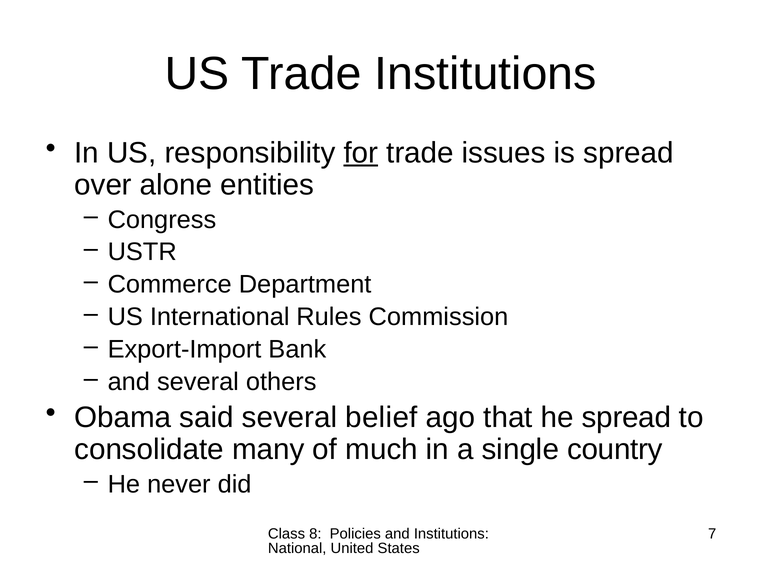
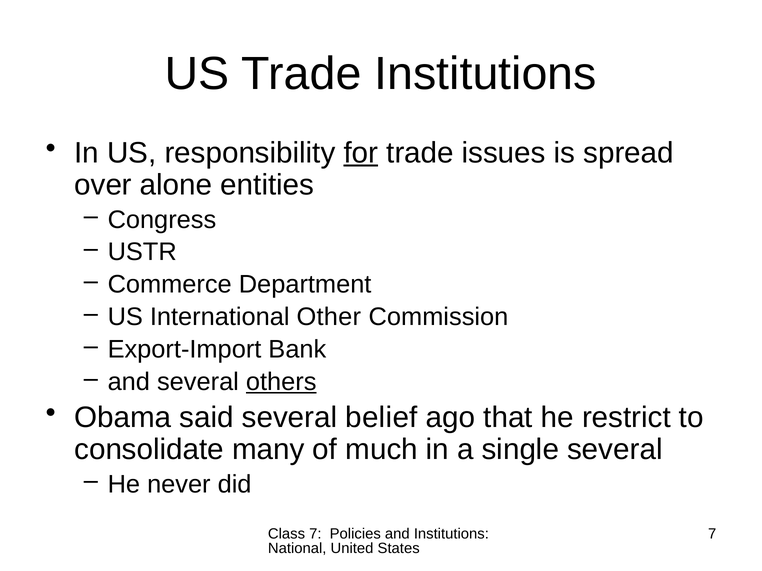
Rules: Rules -> Other (329, 317)
others underline: none -> present (281, 382)
he spread: spread -> restrict (626, 418)
single country: country -> several (615, 450)
Class 8: 8 -> 7 (315, 534)
